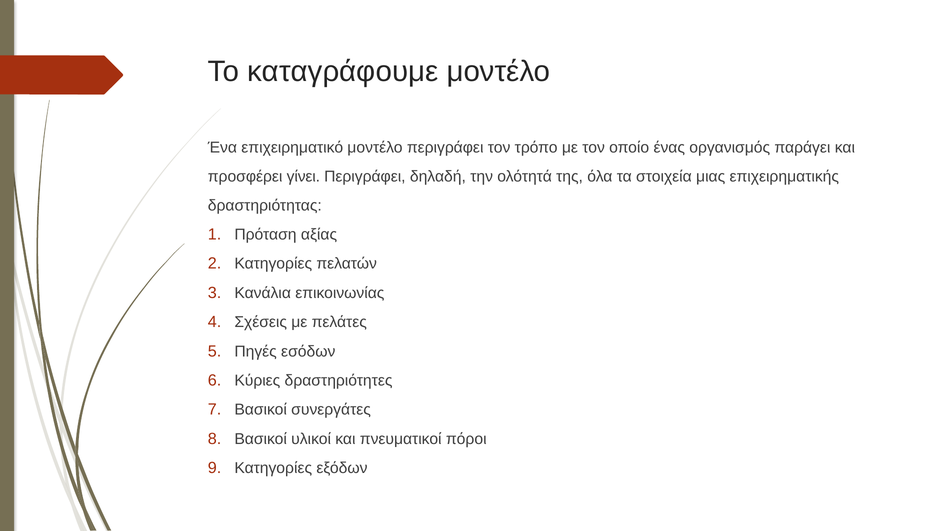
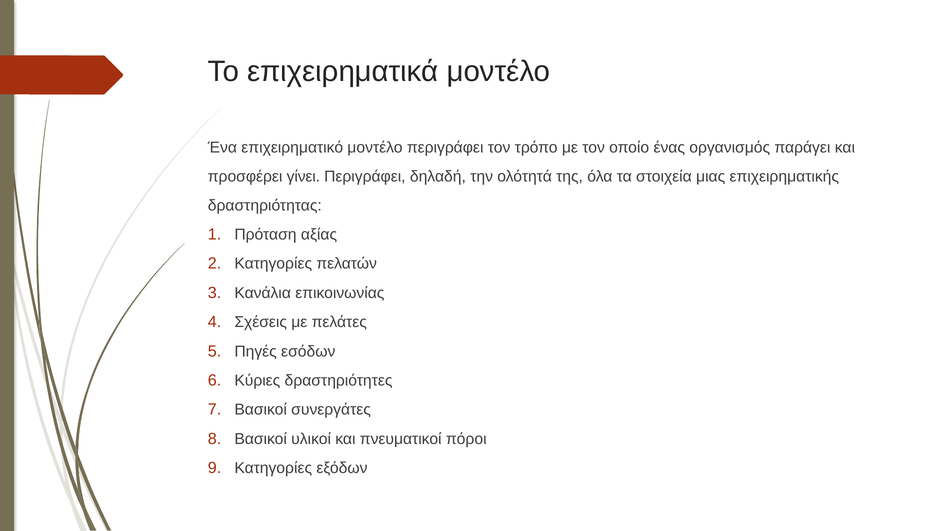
καταγράφουμε: καταγράφουμε -> επιχειρηματικά (343, 72)
